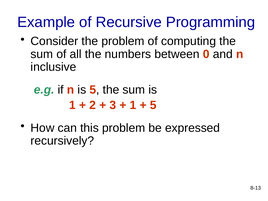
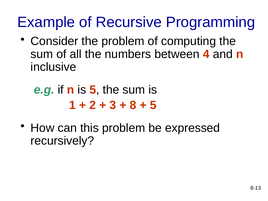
0: 0 -> 4 (206, 54)
1: 1 -> 8 (133, 105)
